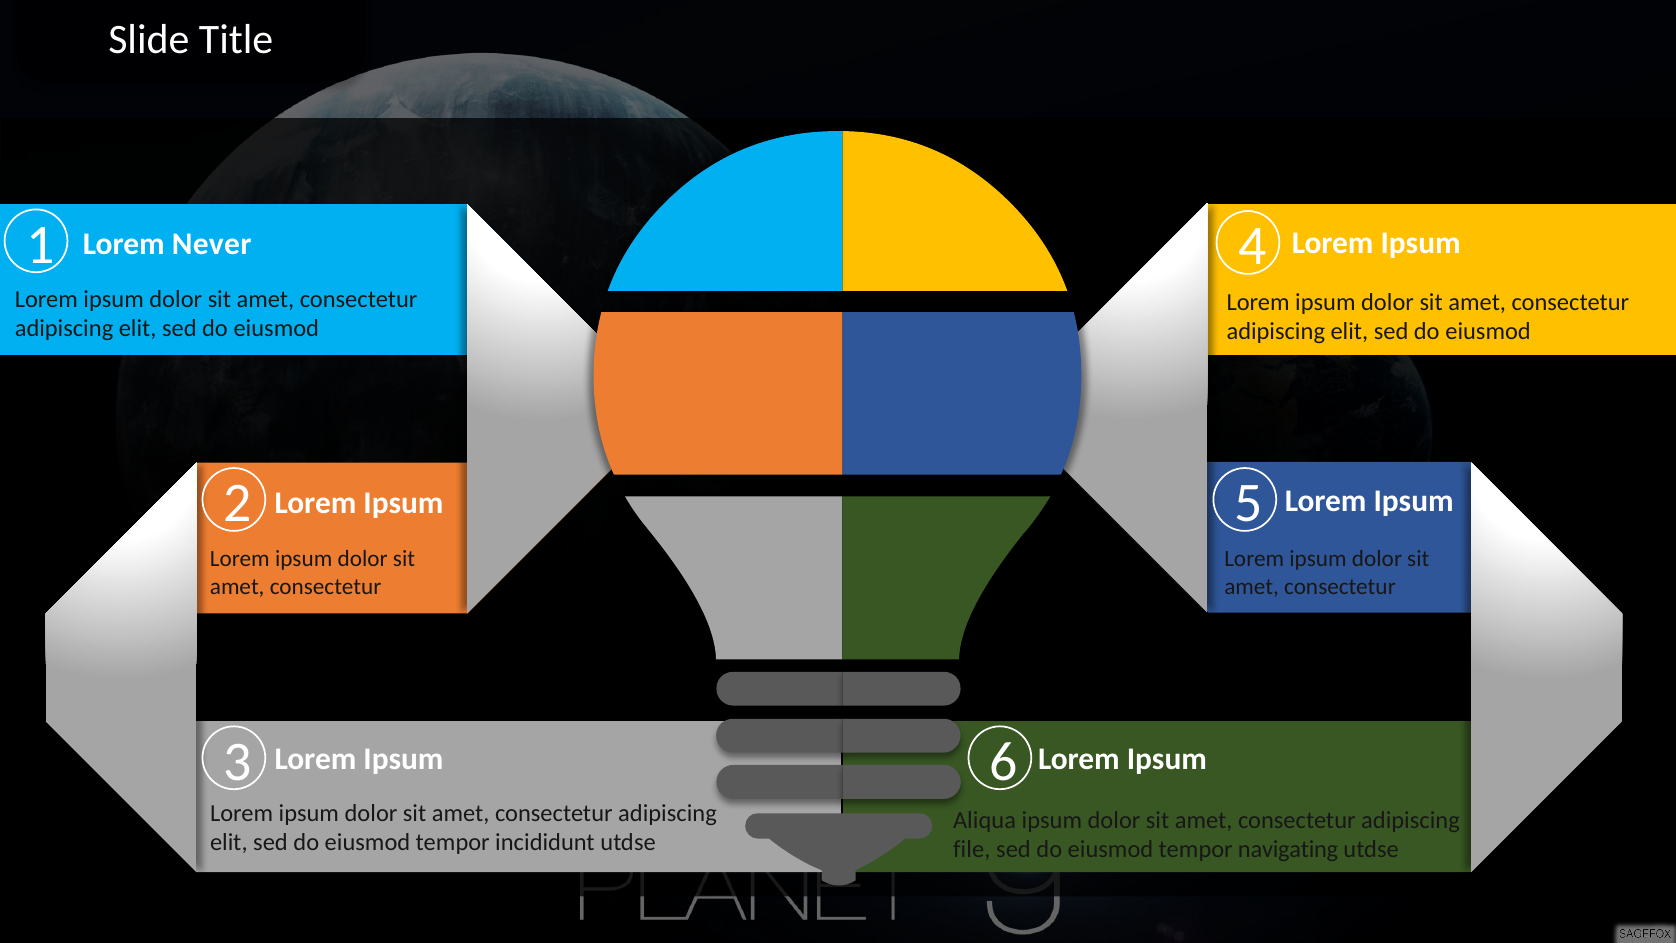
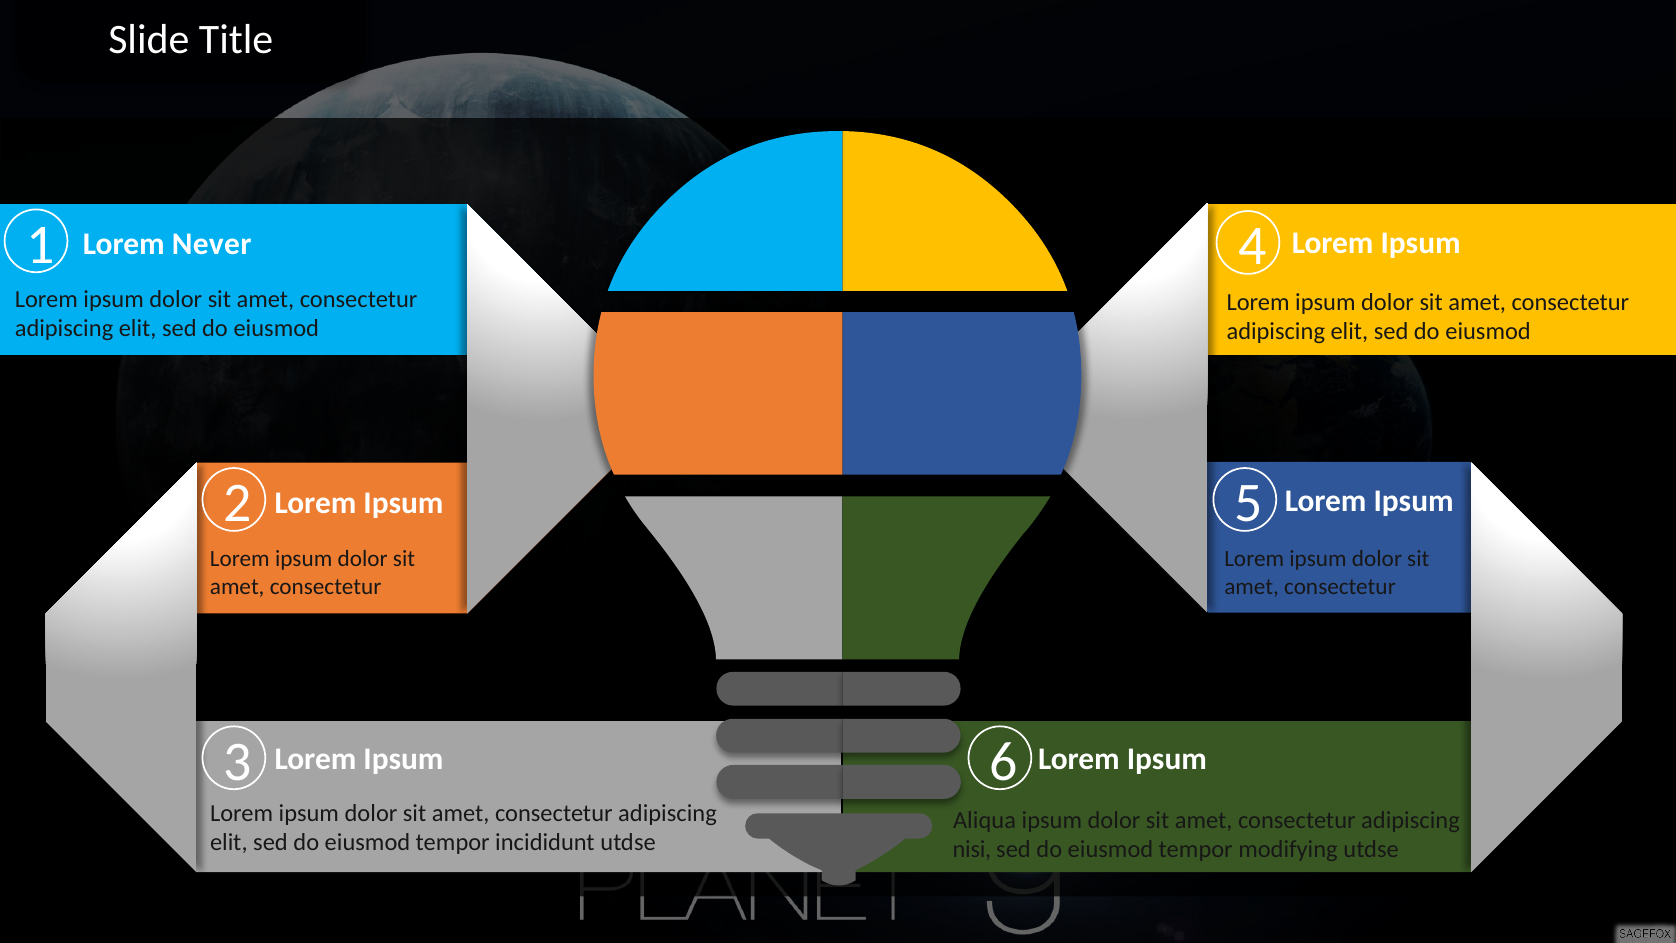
file: file -> nisi (972, 850)
navigating: navigating -> modifying (1288, 850)
